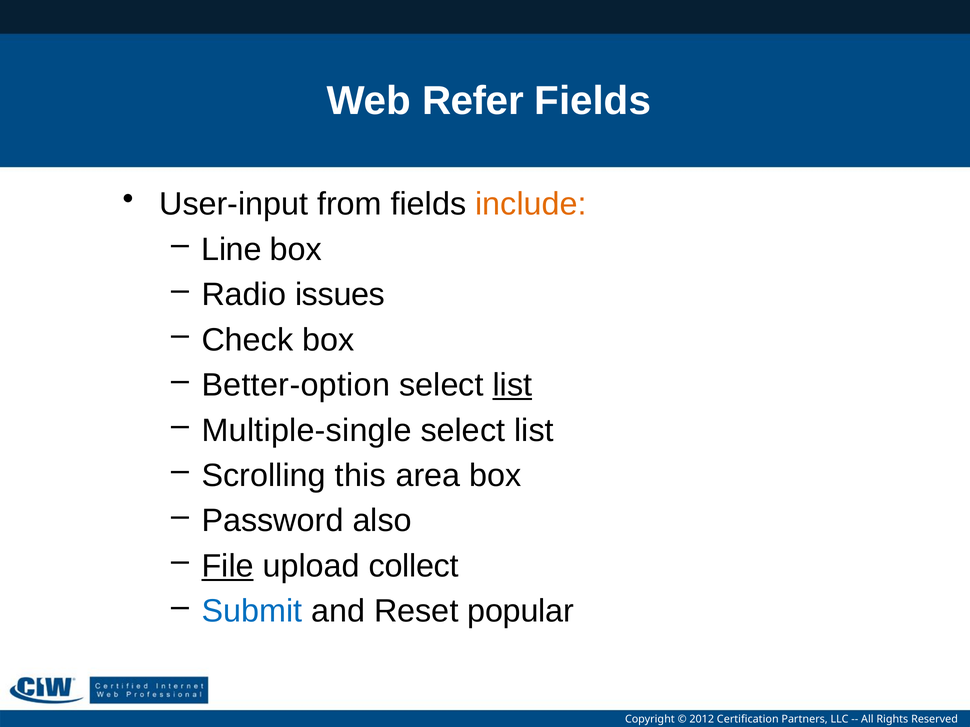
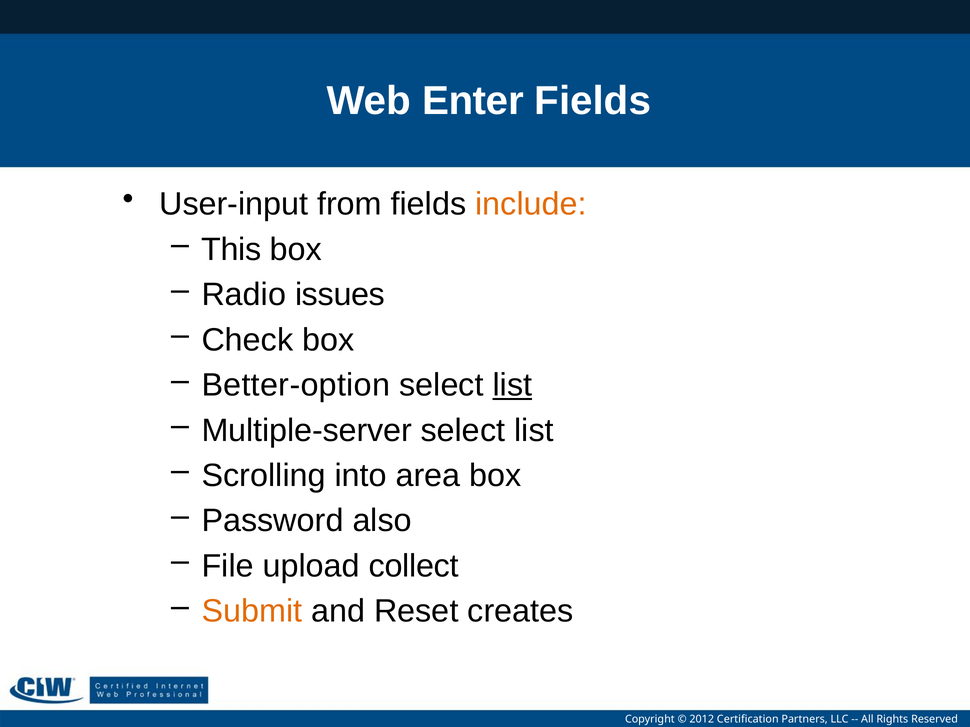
Refer: Refer -> Enter (473, 101)
Line: Line -> This (231, 250)
Multiple-single: Multiple-single -> Multiple-server (307, 431)
this: this -> into (361, 476)
File underline: present -> none (228, 566)
Submit colour: blue -> orange (252, 612)
popular: popular -> creates (521, 612)
